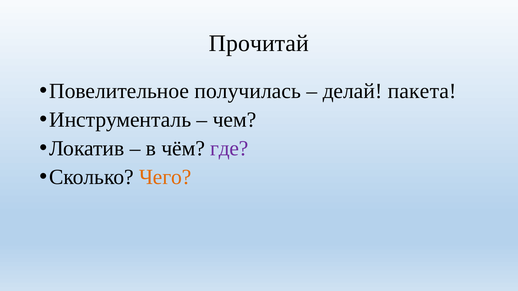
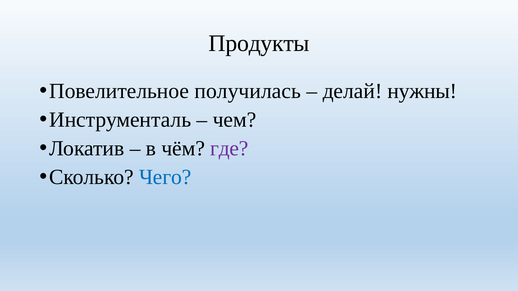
Прочитай: Прочитай -> Продукты (259, 44)
пакета: пакета -> нужны (422, 91)
Чего colour: orange -> blue (165, 177)
